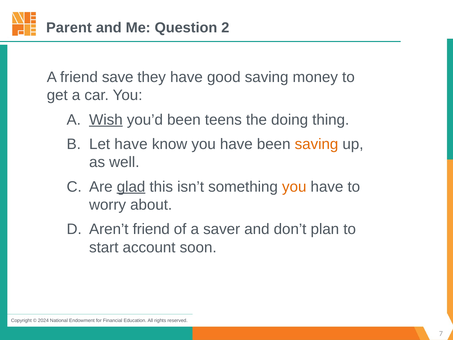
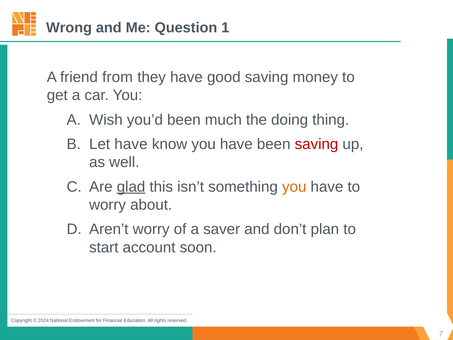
Parent: Parent -> Wrong (69, 28)
2: 2 -> 1 (225, 28)
save: save -> from (118, 77)
Wish underline: present -> none (106, 120)
teens: teens -> much (223, 120)
saving colour: orange -> red (316, 144)
Aren’t friend: friend -> worry (151, 229)
